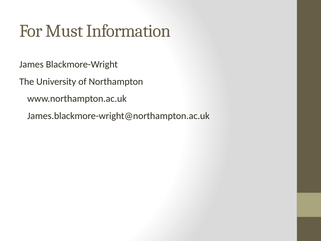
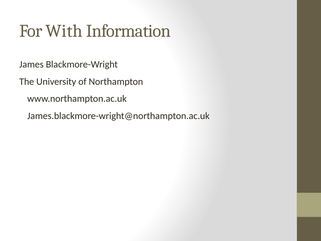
Must: Must -> With (64, 31)
